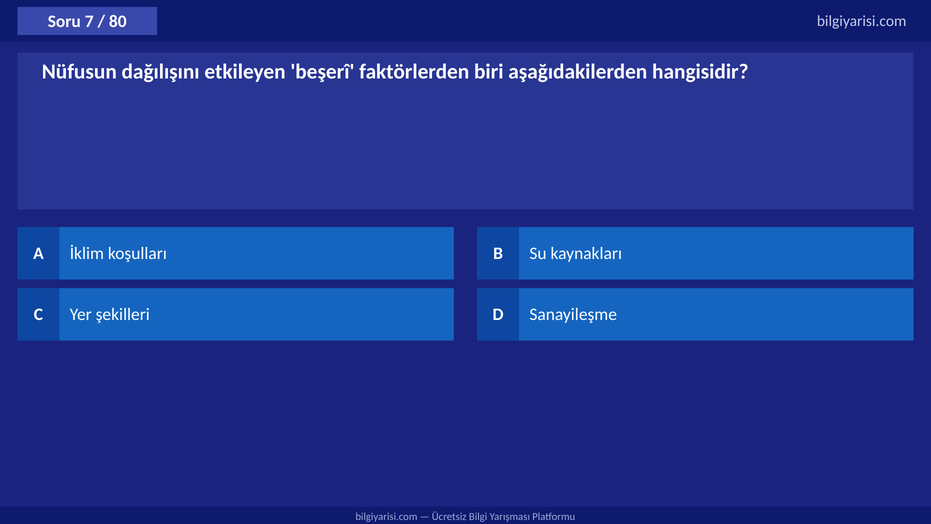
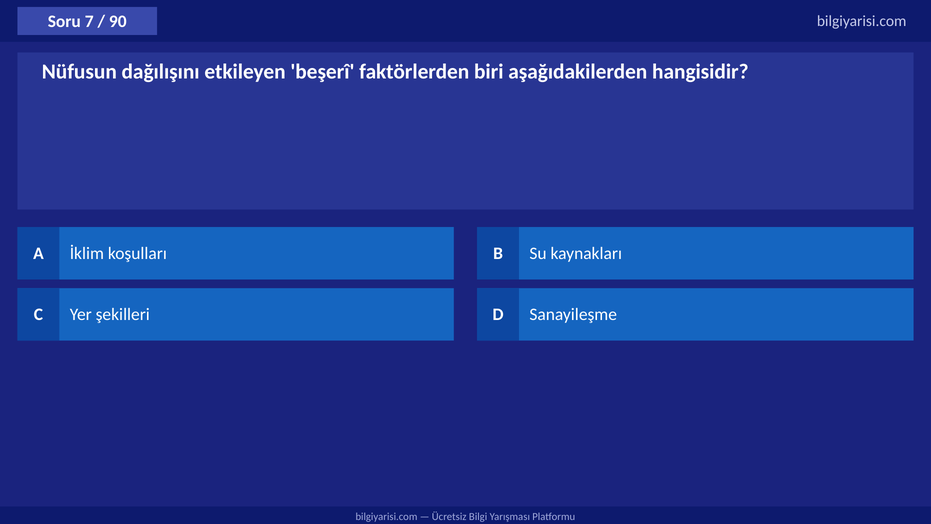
80: 80 -> 90 (118, 21)
